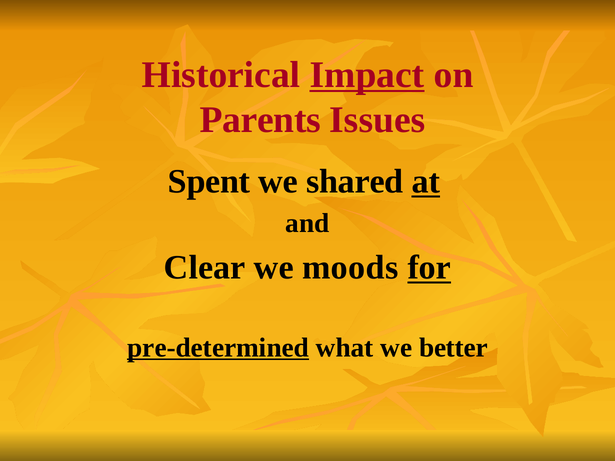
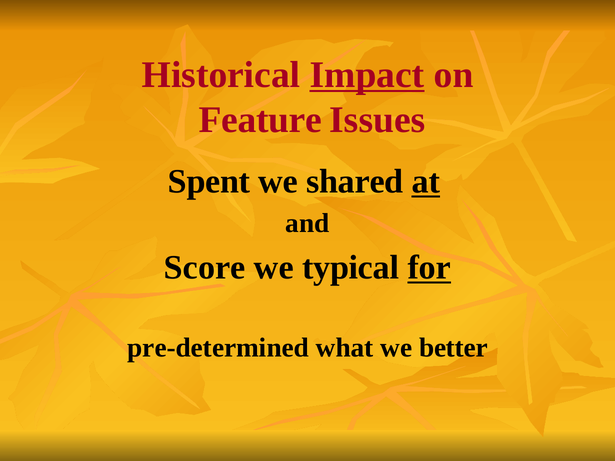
Parents: Parents -> Feature (260, 120)
Clear: Clear -> Score (205, 268)
moods: moods -> typical (351, 268)
pre-determined underline: present -> none (218, 348)
